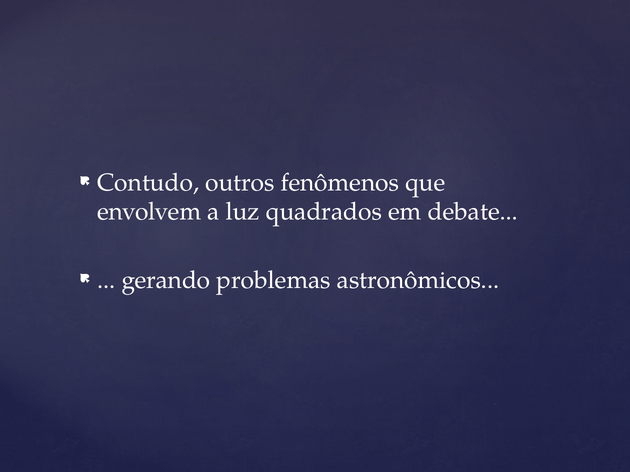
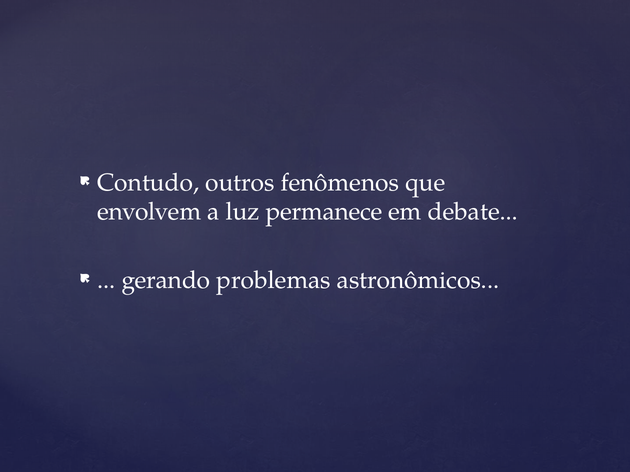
quadrados: quadrados -> permanece (324, 212)
